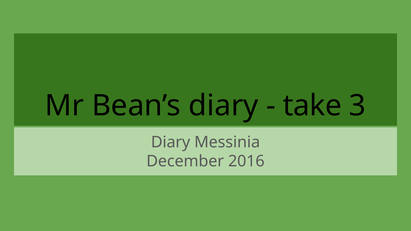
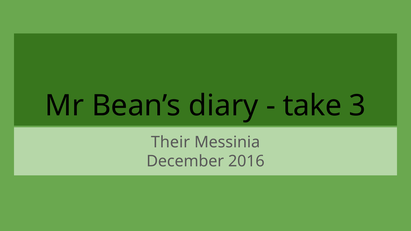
Diary: Diary -> Their (170, 142)
